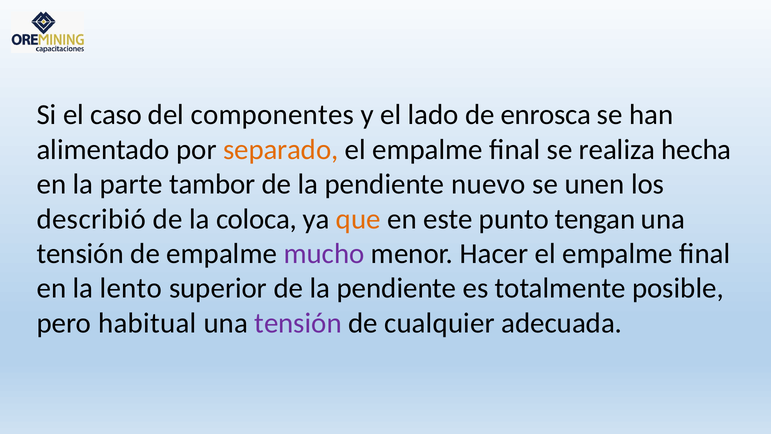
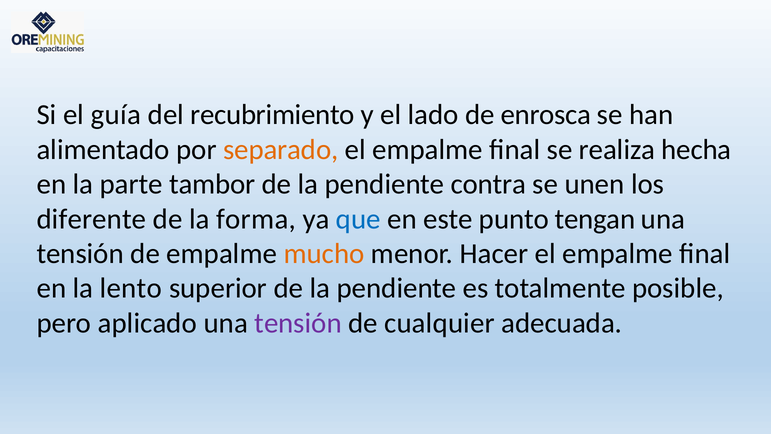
caso: caso -> guía (116, 115)
componentes: componentes -> recubrimiento (273, 115)
nuevo: nuevo -> contra (488, 184)
describió: describió -> diferente (91, 219)
coloca: coloca -> forma (256, 219)
que colour: orange -> blue (358, 219)
mucho colour: purple -> orange (324, 253)
habitual: habitual -> aplicado (147, 323)
